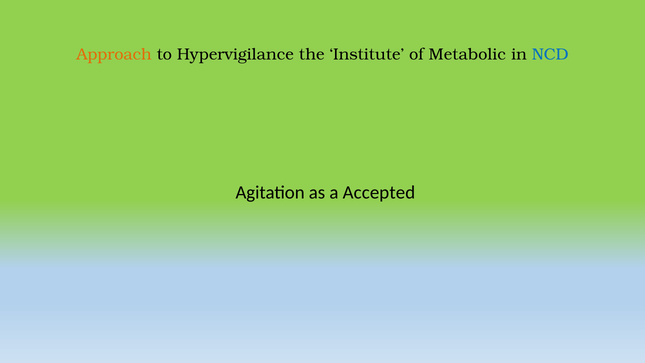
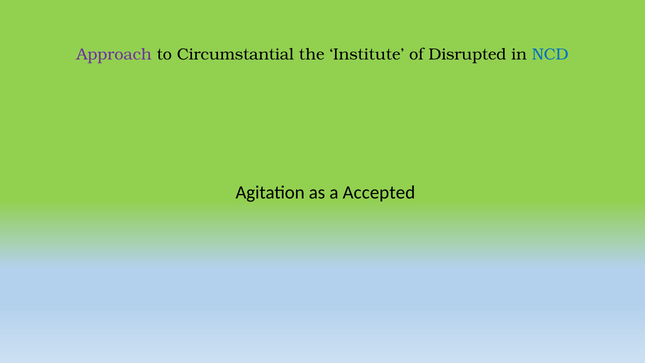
Approach colour: orange -> purple (114, 54)
Hypervigilance: Hypervigilance -> Circumstantial (235, 54)
Metabolic: Metabolic -> Disrupted (467, 54)
